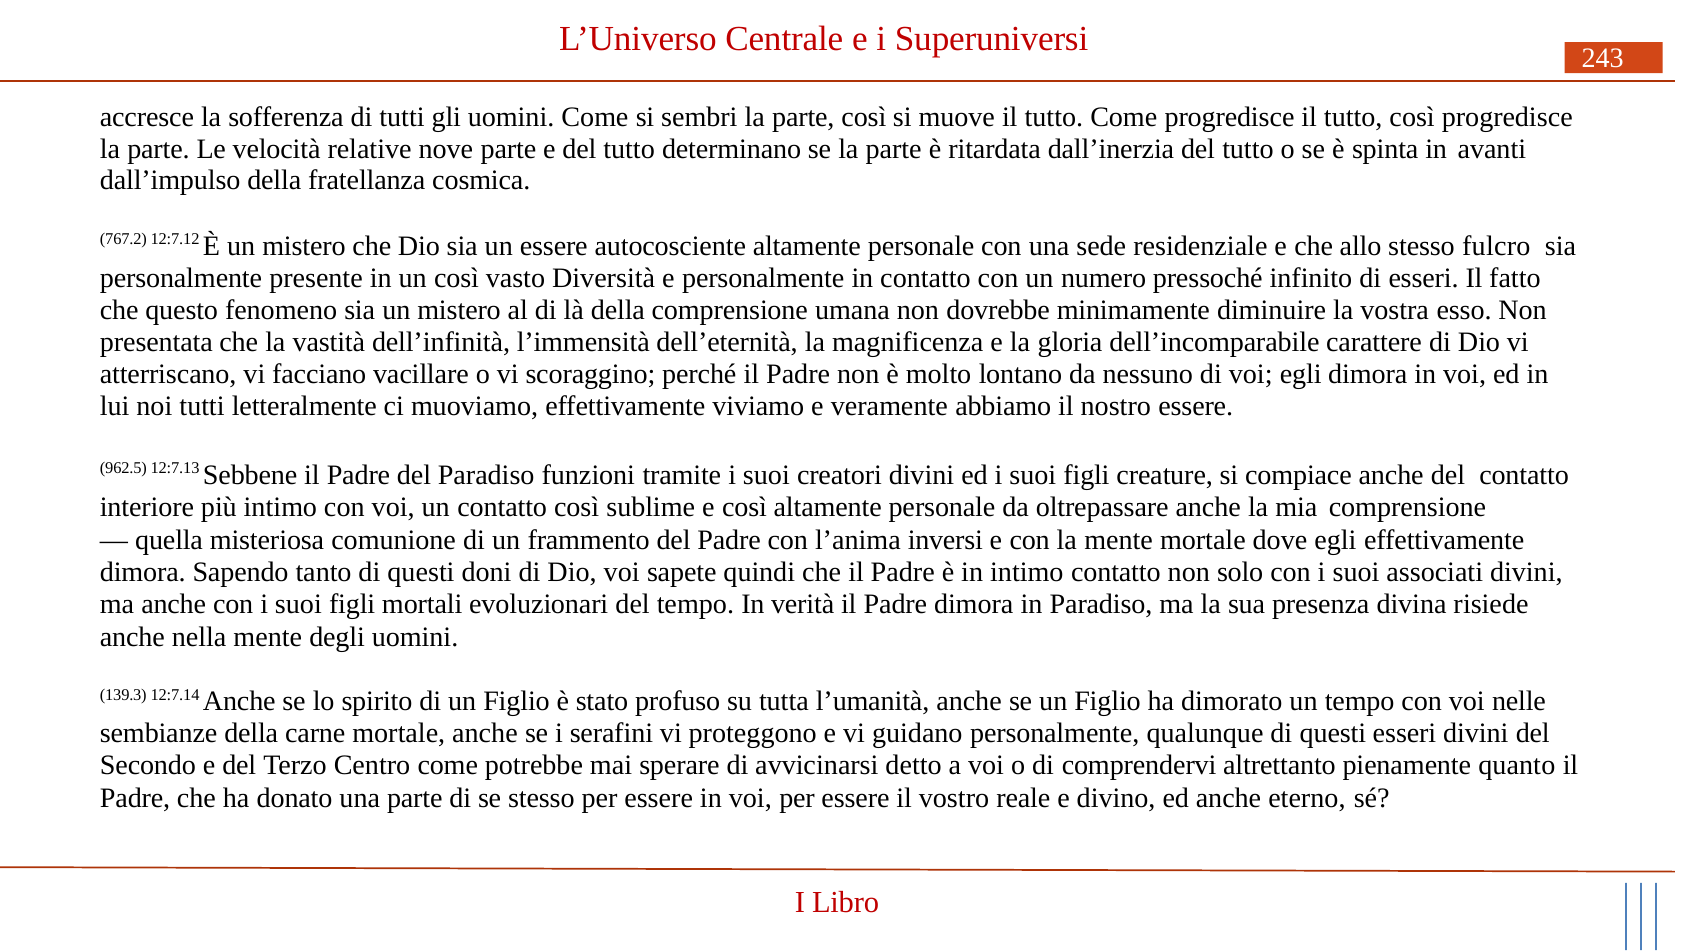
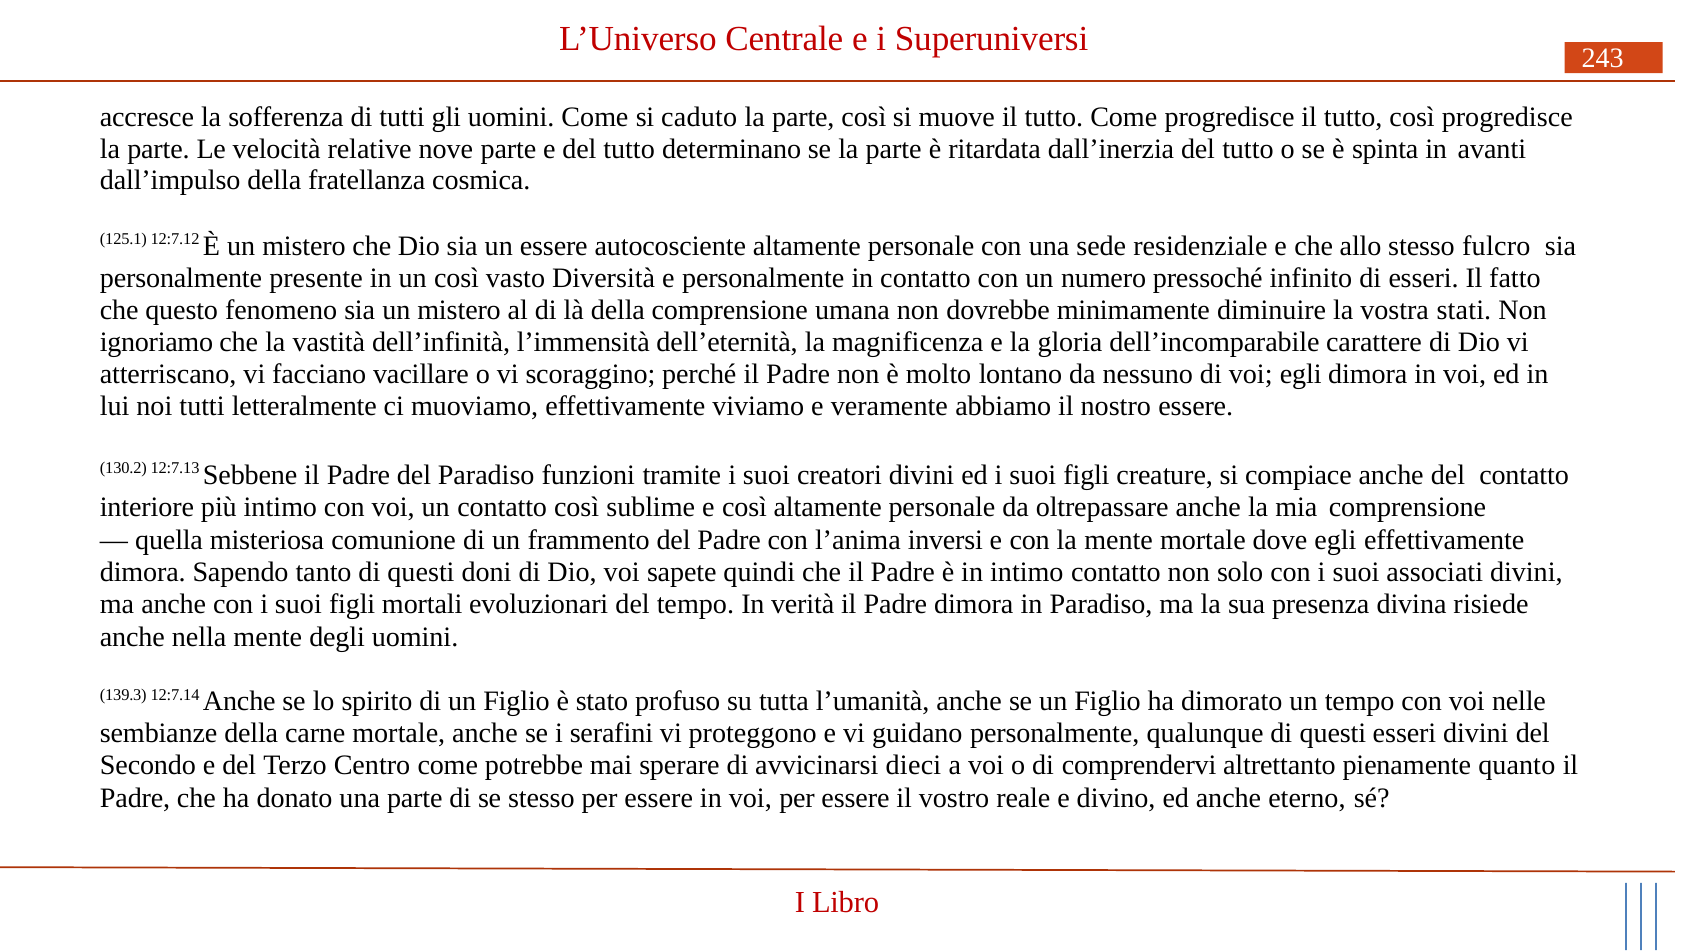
sembri: sembri -> caduto (699, 117)
767.2: 767.2 -> 125.1 (123, 239)
esso: esso -> stati (1464, 310)
presentata: presentata -> ignoriamo (156, 342)
962.5: 962.5 -> 130.2 (123, 468)
detto: detto -> dieci (913, 766)
